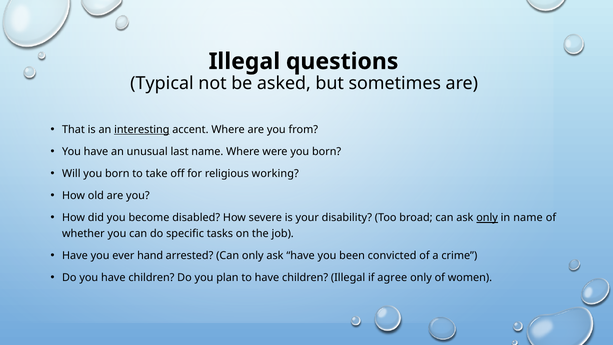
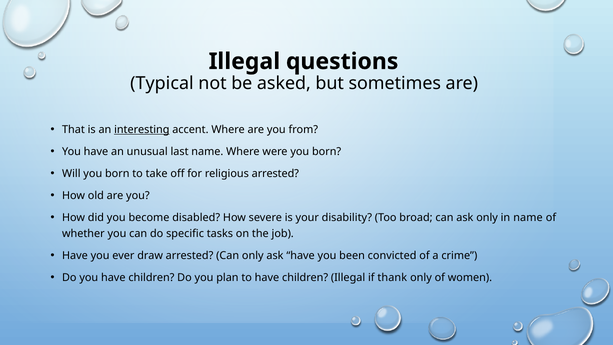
religious working: working -> arrested (275, 174)
only underline: present -> none (487, 218)
hand: hand -> draw (150, 255)
agree: agree -> thank (392, 277)
